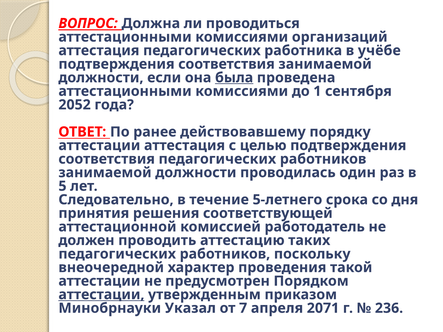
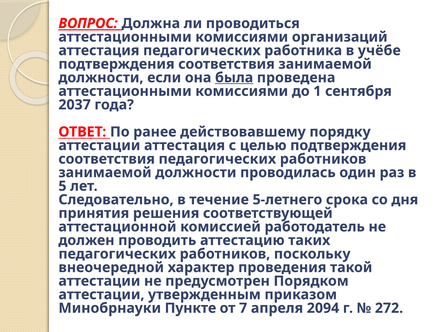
2052: 2052 -> 2037 (75, 105)
аттестации underline: present -> none (101, 295)
Указал: Указал -> Пункте (190, 308)
2071: 2071 -> 2094 (323, 308)
236: 236 -> 272 (389, 308)
